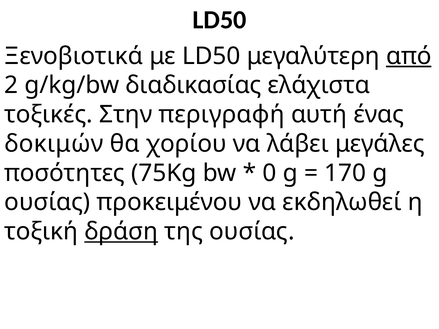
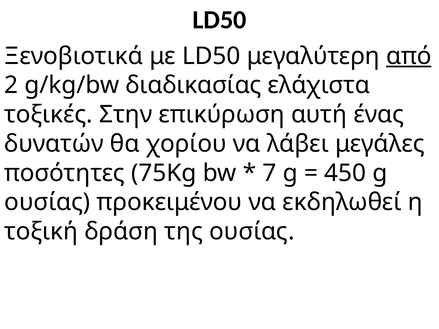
περιγραφή: περιγραφή -> επικύρωση (222, 115)
δοκιμών: δοκιμών -> δυνατών (54, 144)
0: 0 -> 7 (269, 173)
170: 170 -> 450 (345, 173)
δράση underline: present -> none (121, 232)
